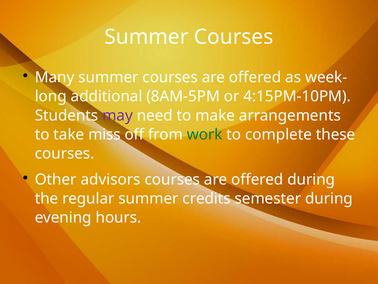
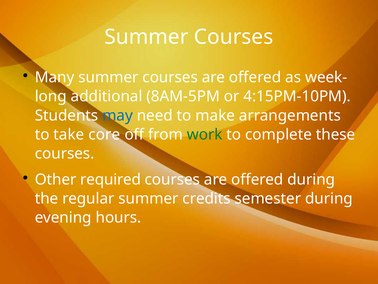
may colour: purple -> blue (118, 115)
miss: miss -> core (104, 134)
advisors: advisors -> required (111, 179)
